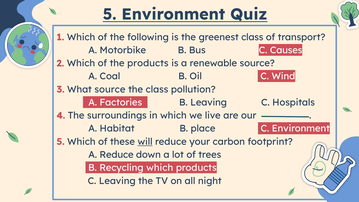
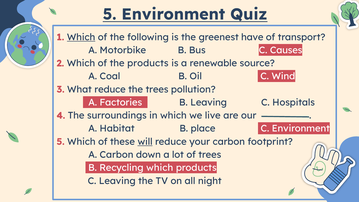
Which underline: none -> present (81, 37)
greenest class: class -> have (252, 37)
What source: source -> reduce (110, 89)
the class: class -> trees (157, 89)
A Reduce: Reduce -> Carbon (116, 155)
